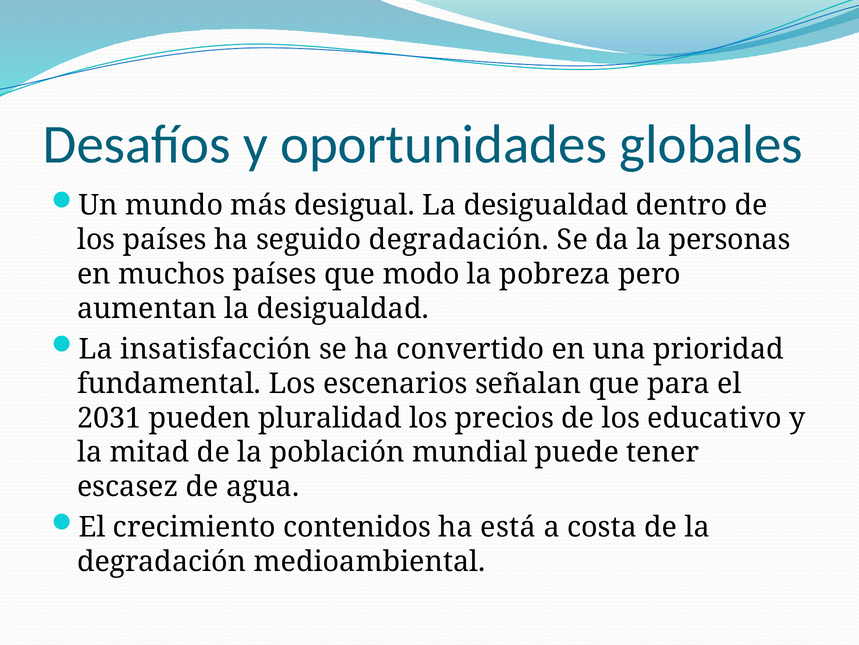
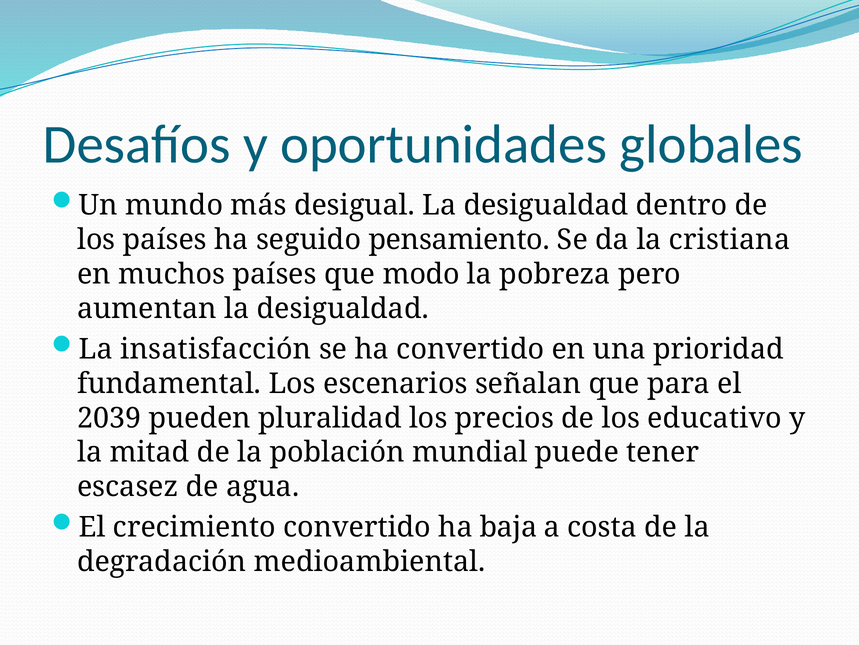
seguido degradación: degradación -> pensamiento (459, 240)
personas: personas -> cristiana (730, 240)
2031: 2031 -> 2039 (109, 418)
crecimiento contenidos: contenidos -> convertido (357, 527)
está: está -> baja (508, 527)
